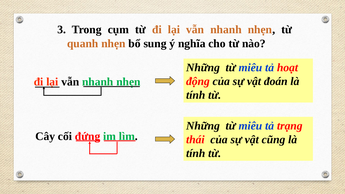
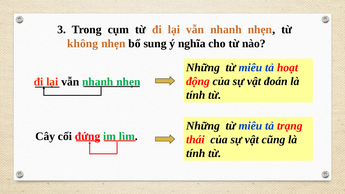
quanh: quanh -> không (83, 43)
